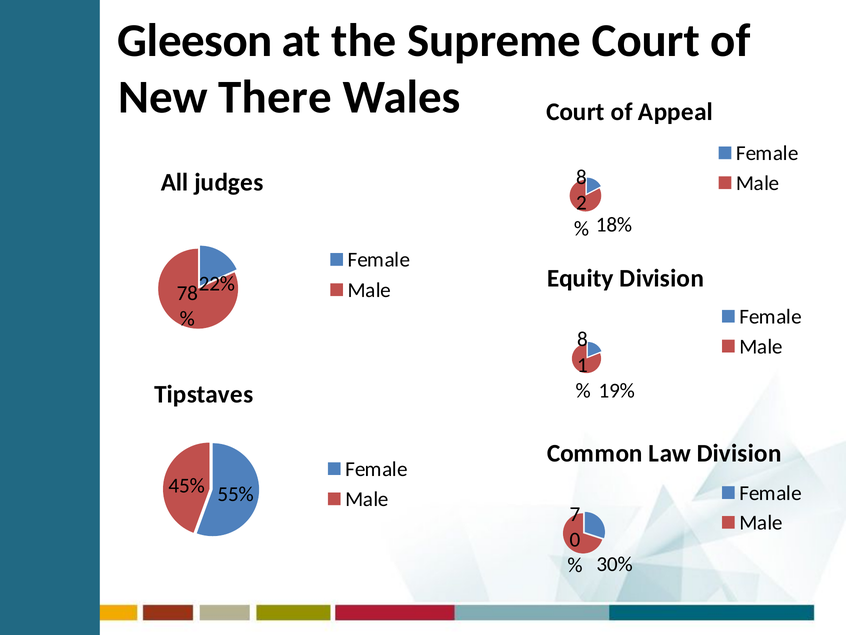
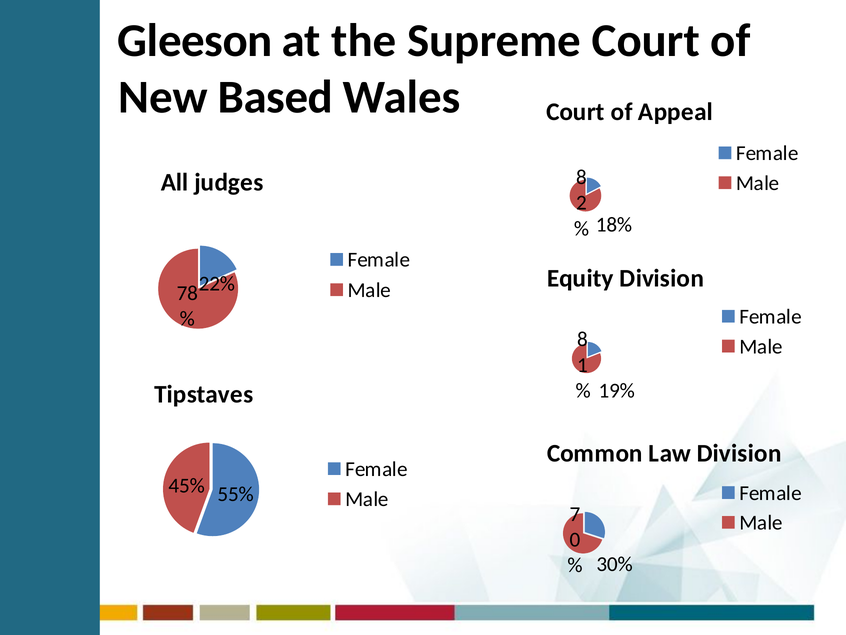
There: There -> Based (275, 97)
